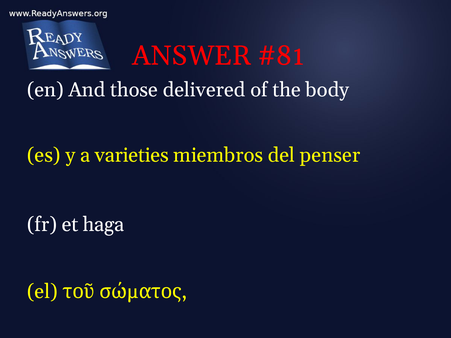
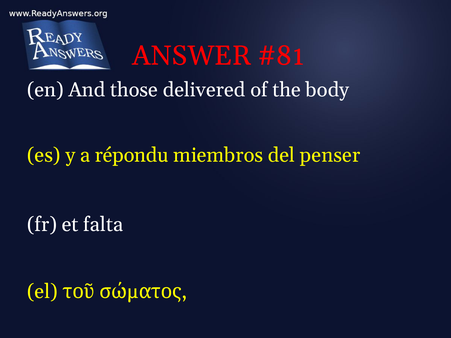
varieties: varieties -> répondu (132, 155)
haga: haga -> falta (103, 225)
